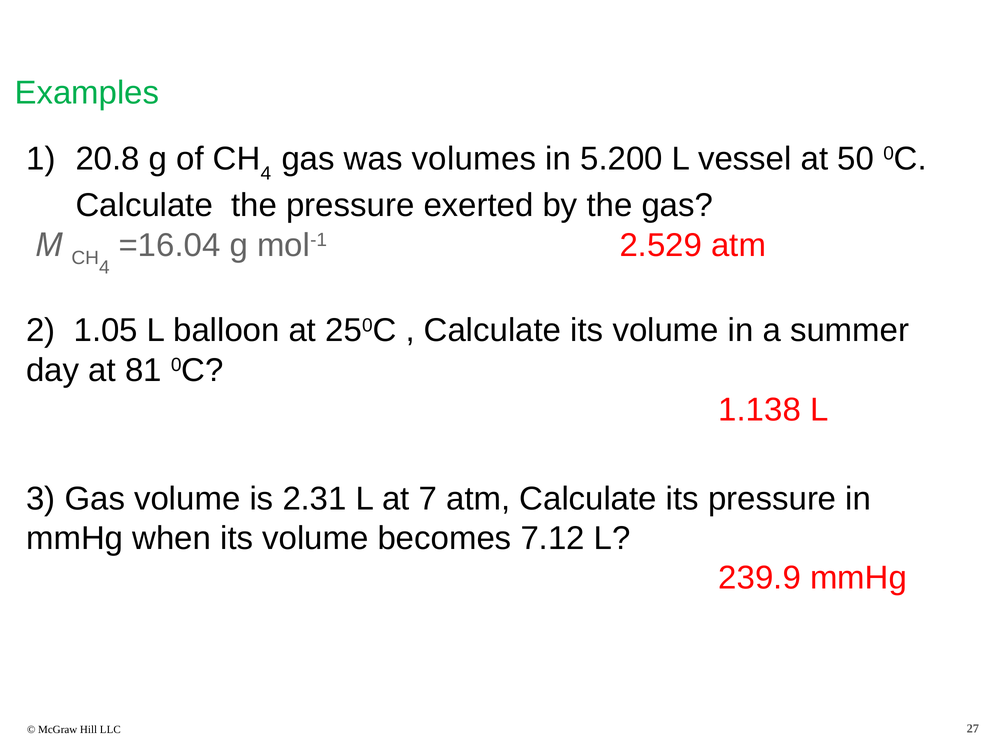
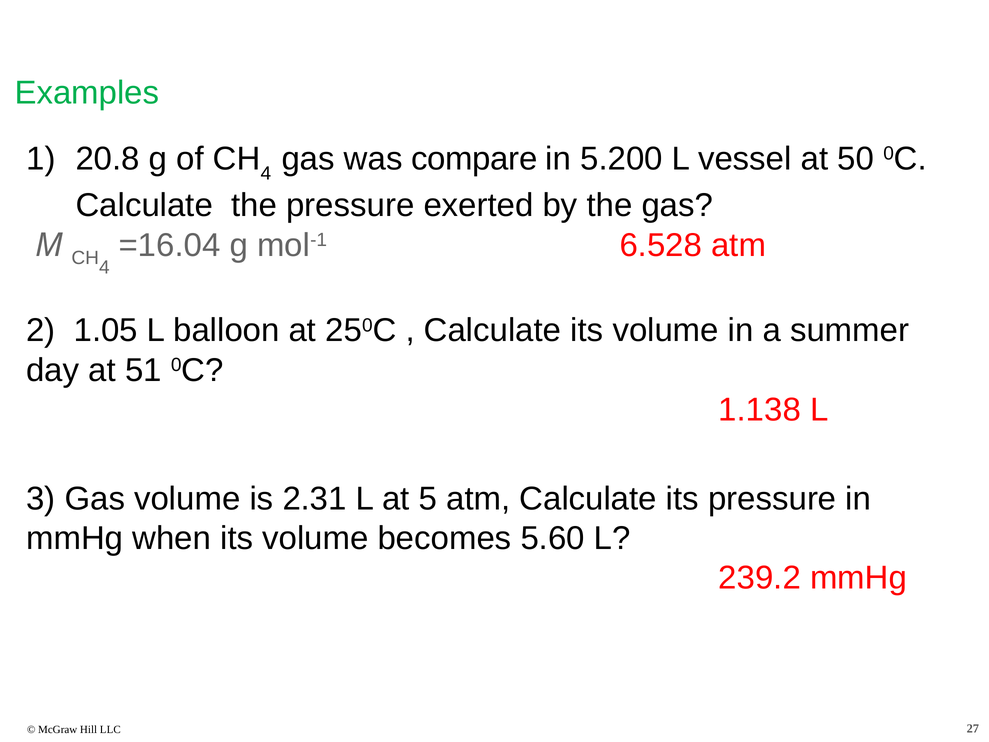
volumes: volumes -> compare (474, 159)
2.529: 2.529 -> 6.528 (661, 245)
81: 81 -> 51 (143, 370)
7: 7 -> 5 (428, 499)
7.12: 7.12 -> 5.60 (553, 538)
239.9: 239.9 -> 239.2 (760, 578)
